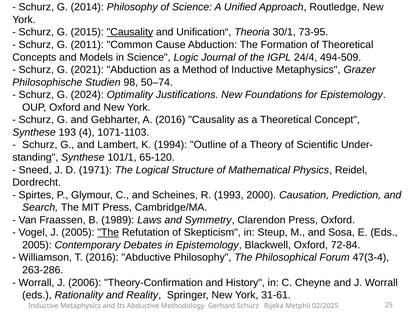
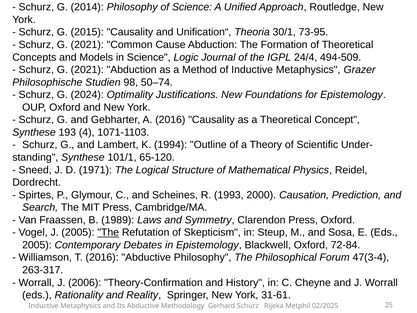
Causality underline: present -> none (130, 32)
2011: 2011 -> 2021 (87, 45)
263-286: 263-286 -> 263-317 (43, 270)
